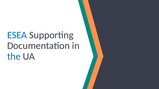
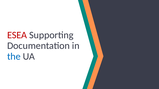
ESEA colour: blue -> red (17, 35)
